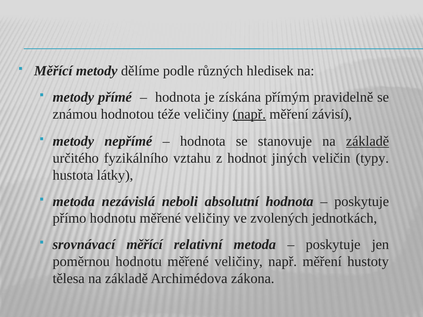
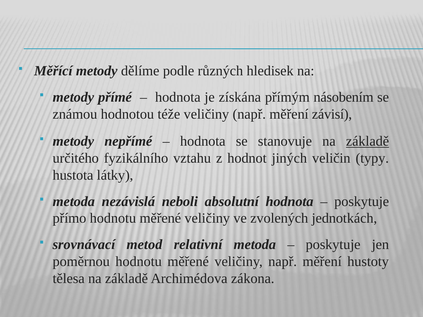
pravidelně: pravidelně -> násobením (343, 97)
např underline: present -> none (249, 114)
srovnávací měřící: měřící -> metod (144, 245)
